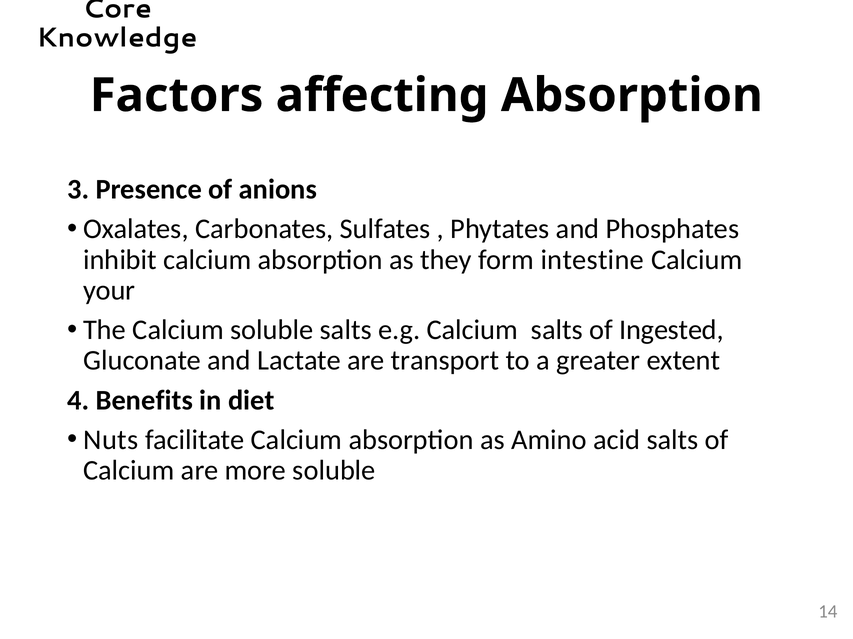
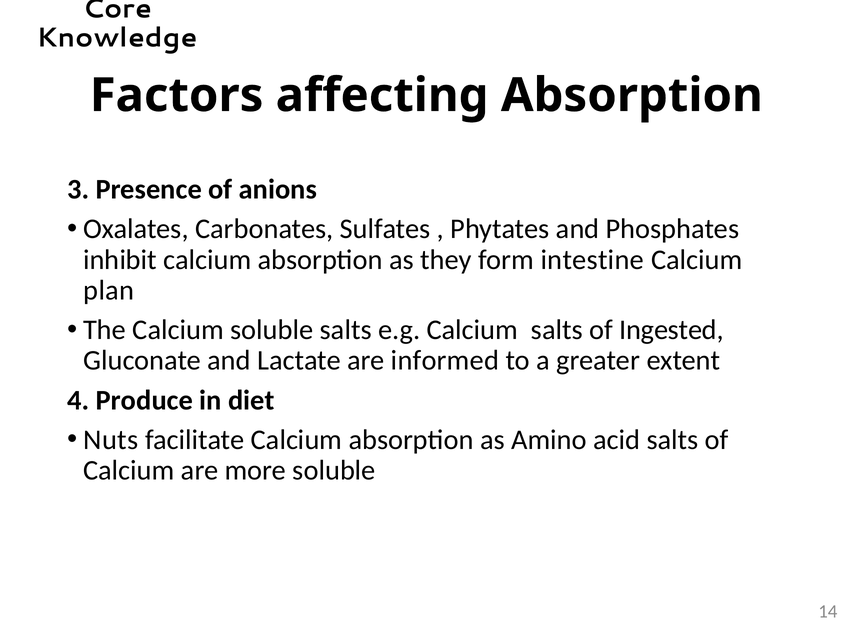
your: your -> plan (109, 291)
transport: transport -> informed (445, 361)
Benefits: Benefits -> Produce (144, 401)
